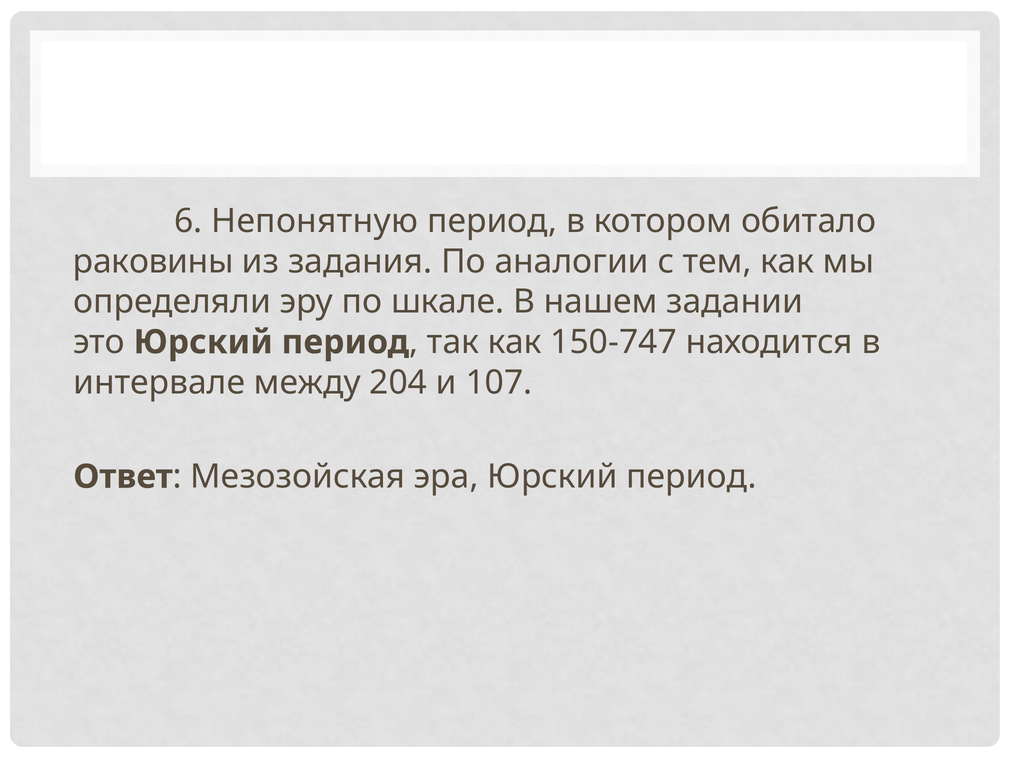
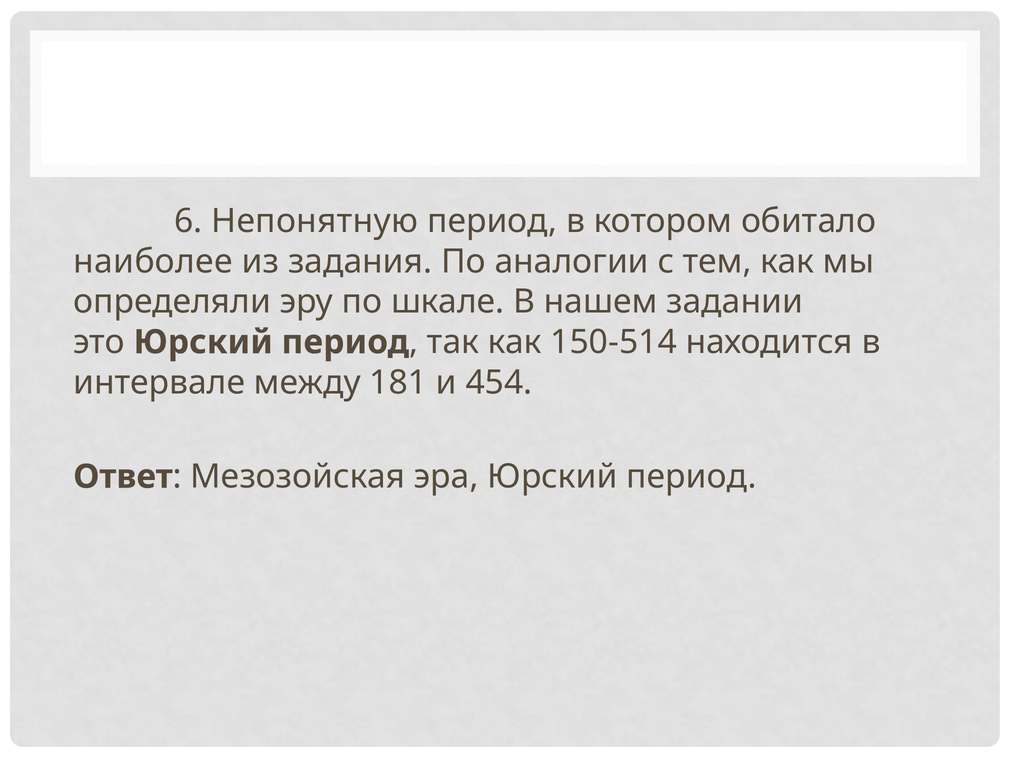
раковины: раковины -> наиболее (153, 262)
150-747: 150-747 -> 150-514 (614, 342)
204: 204 -> 181 (398, 383)
107: 107 -> 454 (499, 383)
